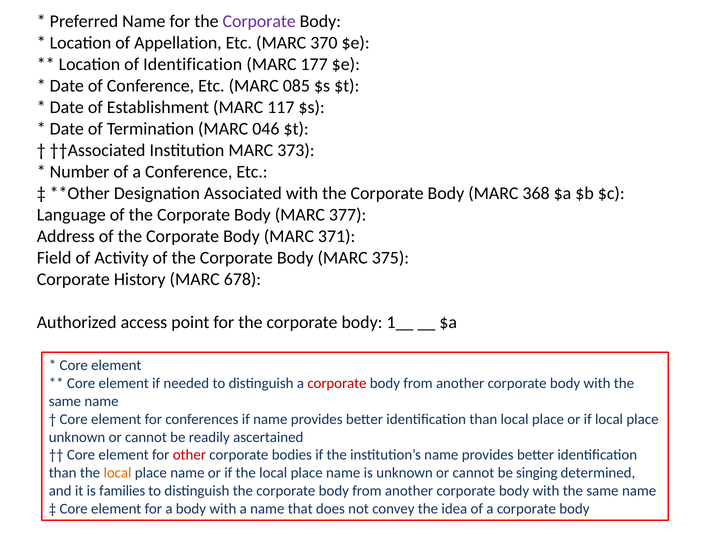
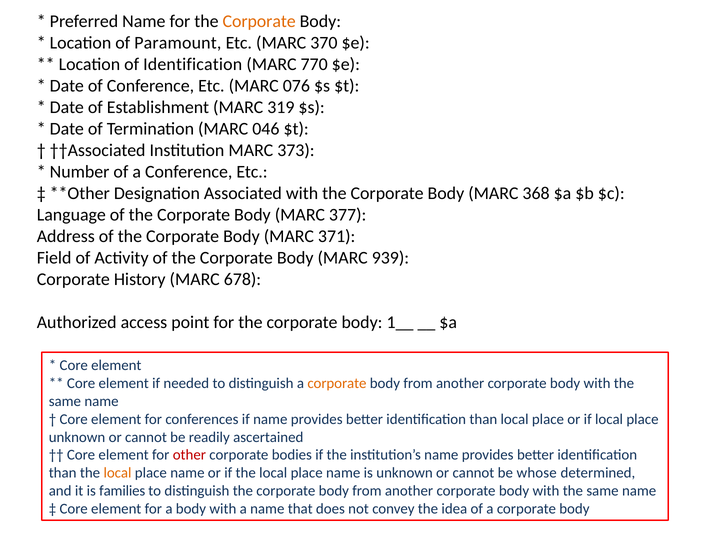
Corporate colour: purple -> orange (259, 21)
Appellation: Appellation -> Paramount (178, 43)
177: 177 -> 770 (314, 64)
085: 085 -> 076 (296, 86)
117: 117 -> 319 (281, 107)
375: 375 -> 939 (390, 258)
corporate colour: red -> orange (337, 383)
singing: singing -> whose (537, 473)
